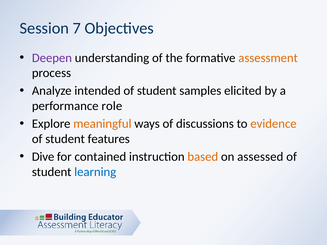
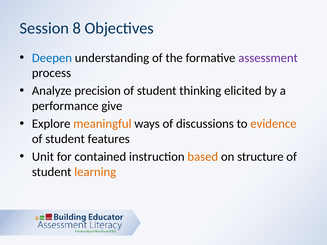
7: 7 -> 8 (77, 28)
Deepen colour: purple -> blue (52, 58)
assessment colour: orange -> purple (268, 58)
intended: intended -> precision (98, 91)
samples: samples -> thinking (200, 91)
role: role -> give (112, 106)
Dive: Dive -> Unit (43, 157)
assessed: assessed -> structure (260, 157)
learning colour: blue -> orange (95, 172)
